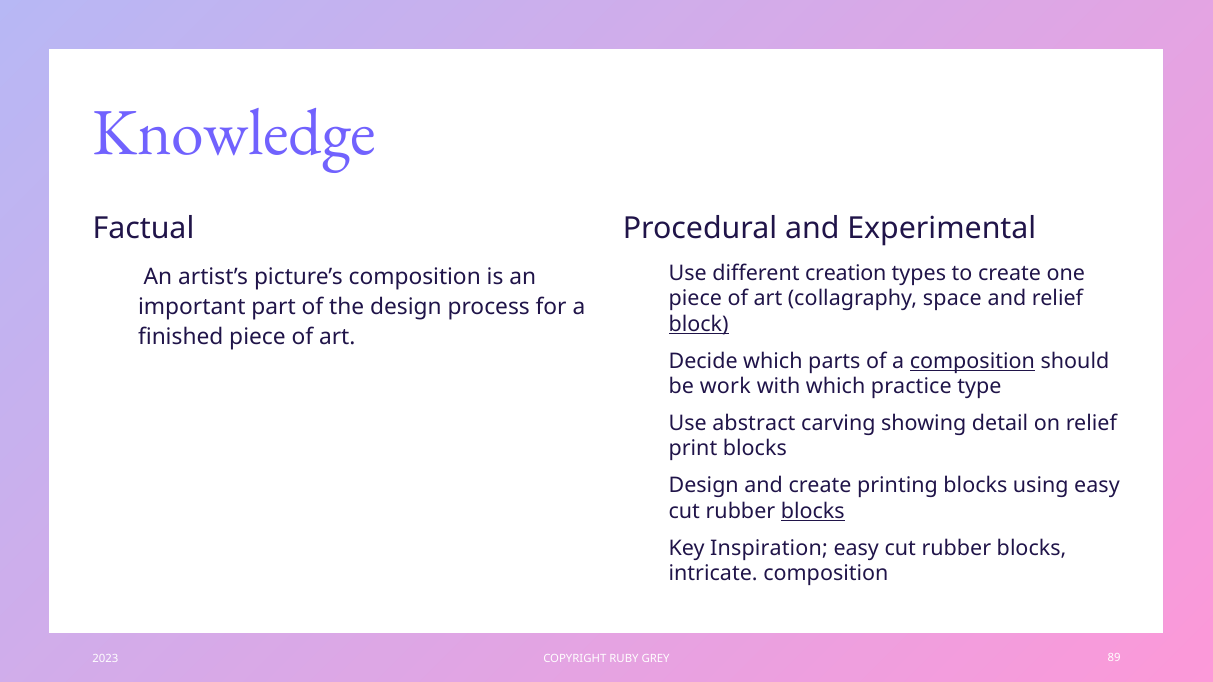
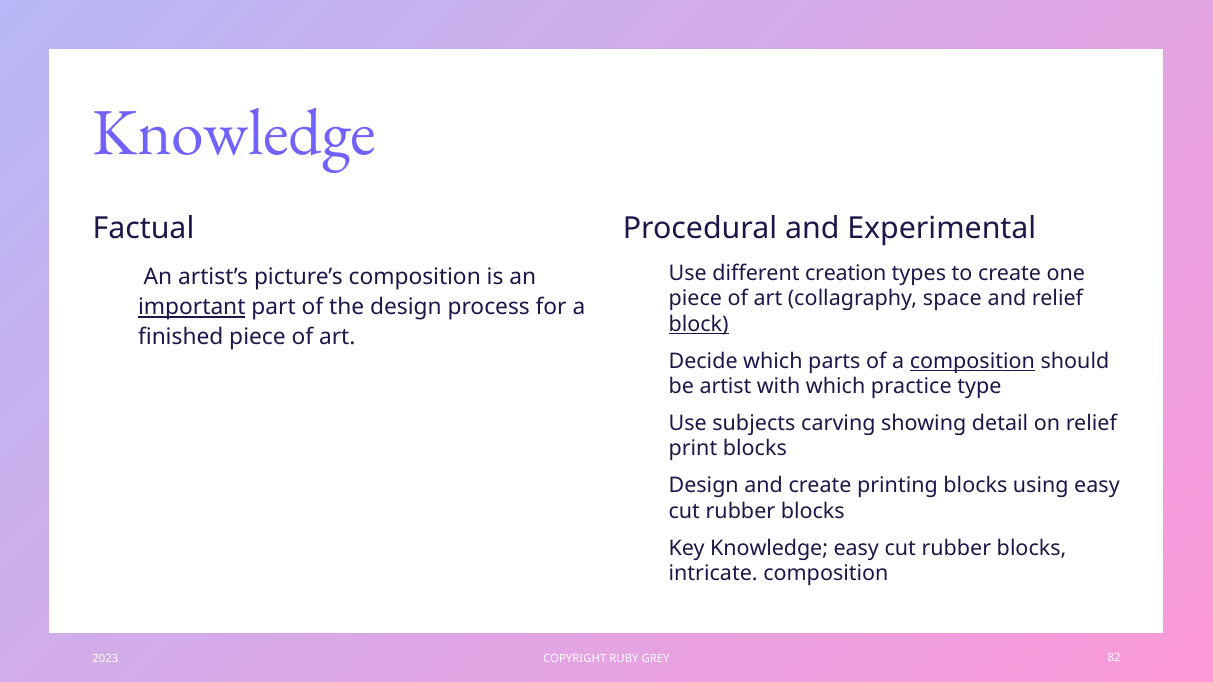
important underline: none -> present (192, 307)
work: work -> artist (725, 387)
abstract: abstract -> subjects (754, 424)
blocks underline: present -> none (813, 511)
Inspiration: Inspiration -> Knowledge (769, 548)
89: 89 -> 82 (1114, 658)
